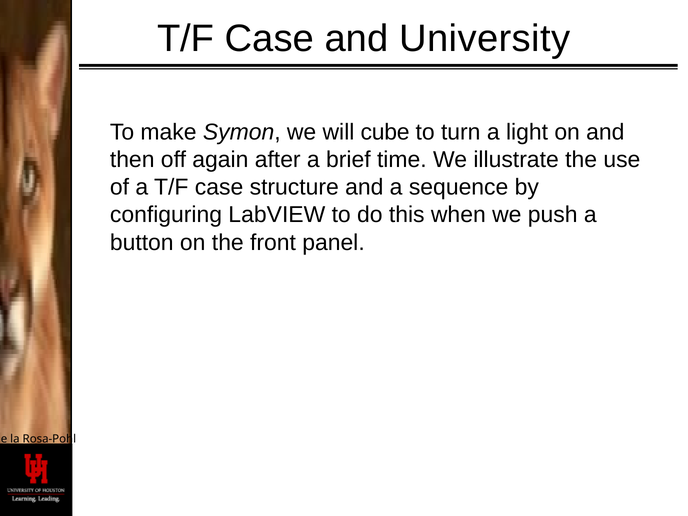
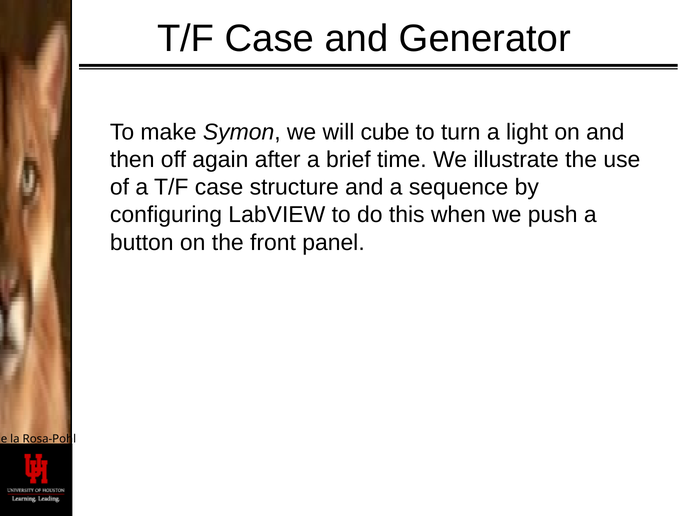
University: University -> Generator (485, 39)
